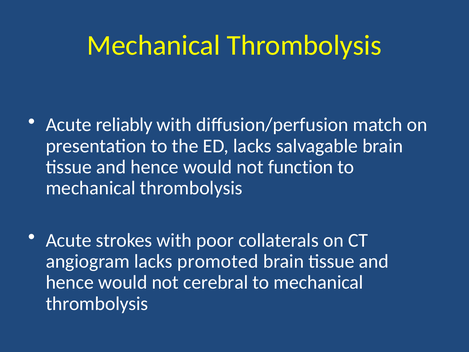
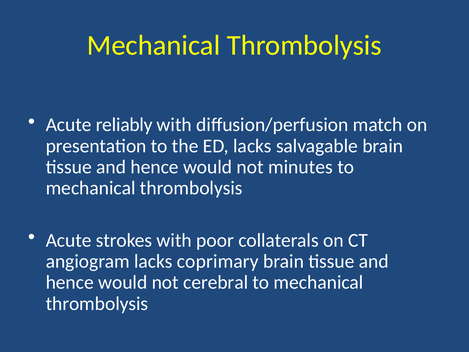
function: function -> minutes (300, 167)
promoted: promoted -> coprimary (218, 261)
